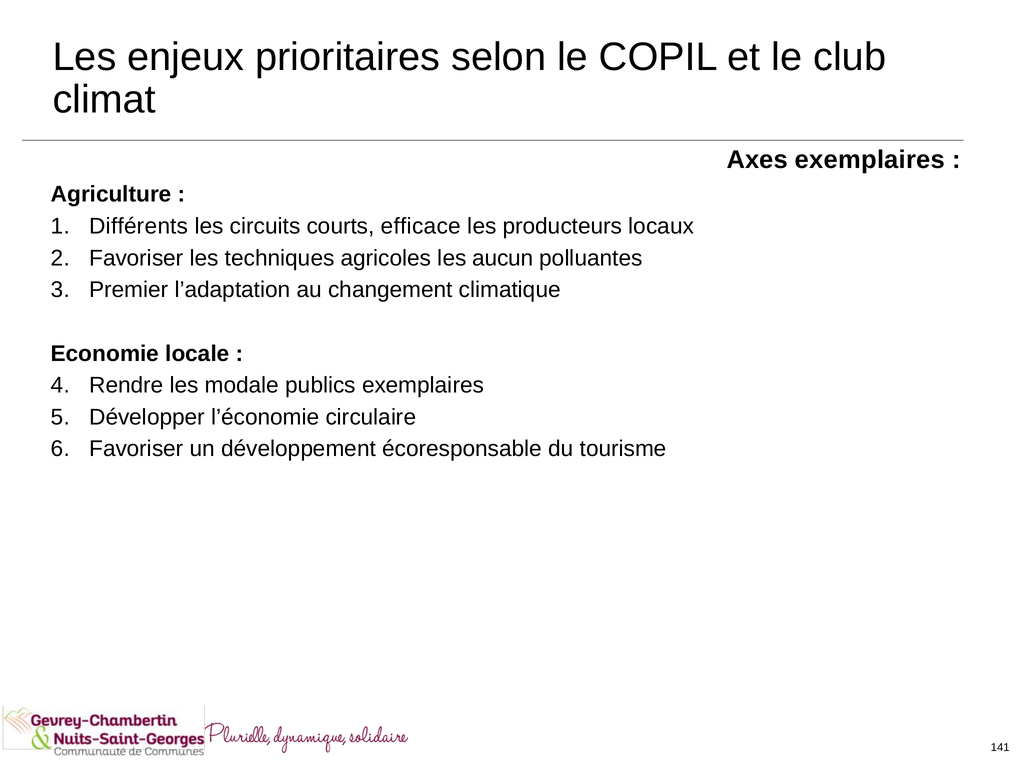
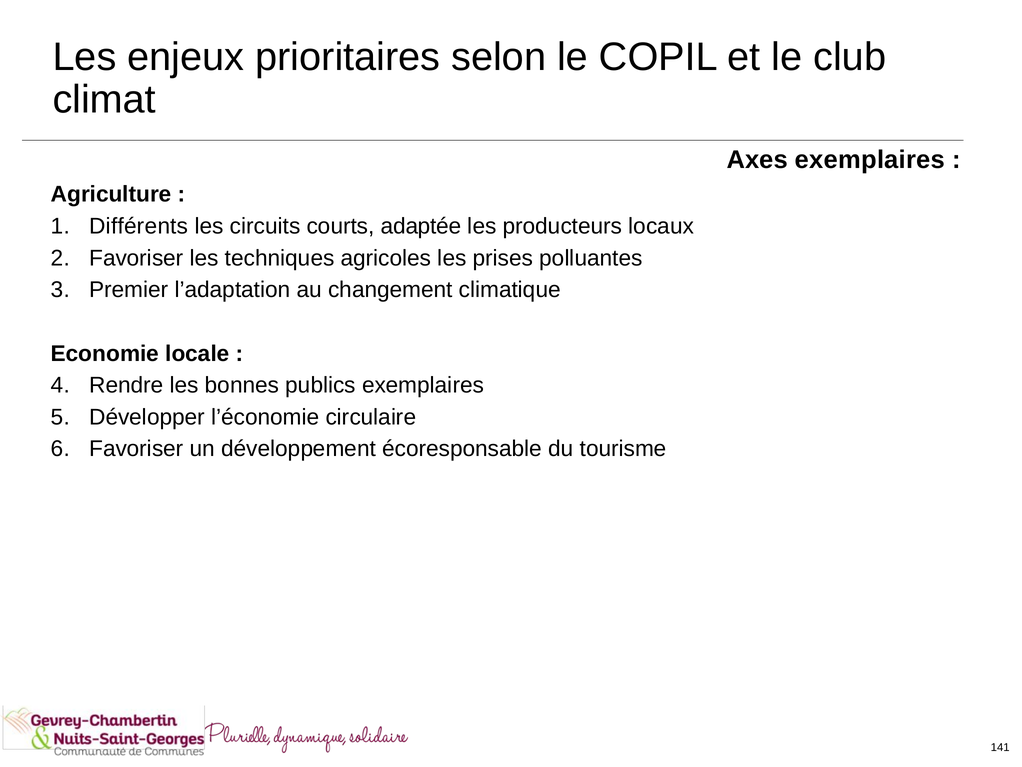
efficace: efficace -> adaptée (421, 226)
aucun: aucun -> prises (503, 258)
modale: modale -> bonnes (242, 385)
